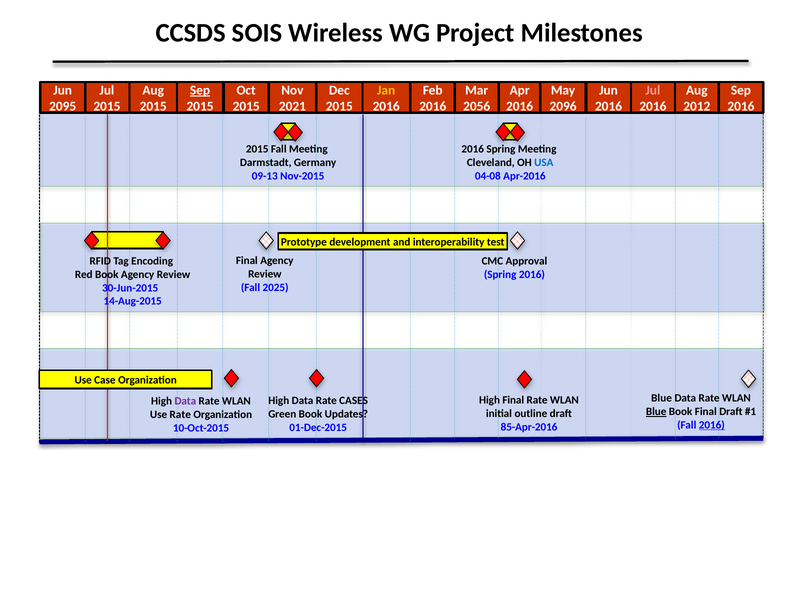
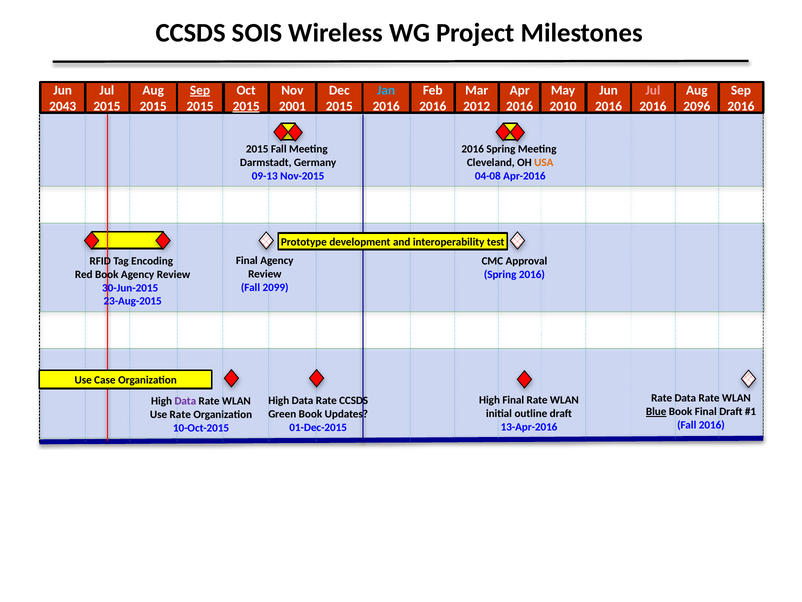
Jan colour: yellow -> light blue (386, 90)
2095: 2095 -> 2043 (63, 106)
2015 underline: none -> present (246, 106)
2021: 2021 -> 2001 (292, 106)
2056: 2056 -> 2012 (477, 106)
2096: 2096 -> 2010 (563, 106)
2012: 2012 -> 2096 (697, 106)
USA colour: blue -> orange (544, 162)
2025: 2025 -> 2099 (276, 287)
14-Aug-2015: 14-Aug-2015 -> 23-Aug-2015 (133, 301)
Blue: Blue -> Rate (662, 398)
Rate CASES: CASES -> CCSDS (354, 400)
2016 underline: present -> none (712, 425)
85-Apr-2016: 85-Apr-2016 -> 13-Apr-2016 (529, 427)
